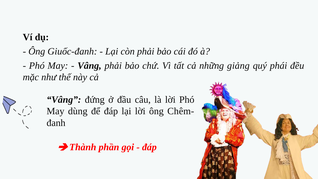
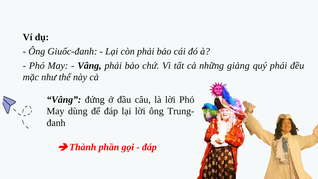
Chêm-: Chêm- -> Trung- (181, 111)
